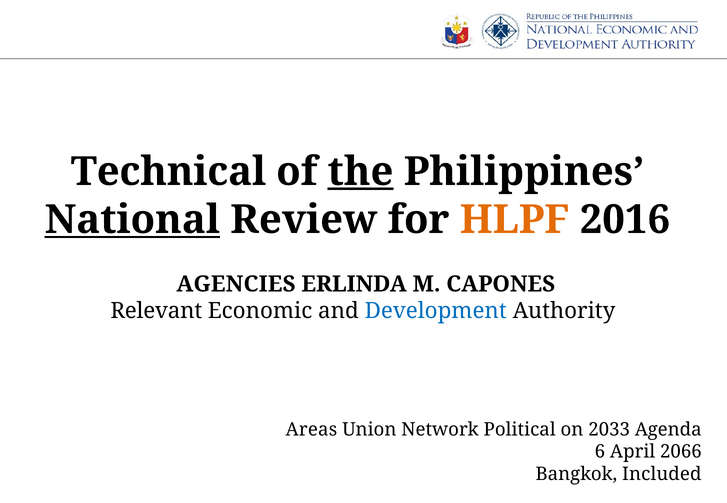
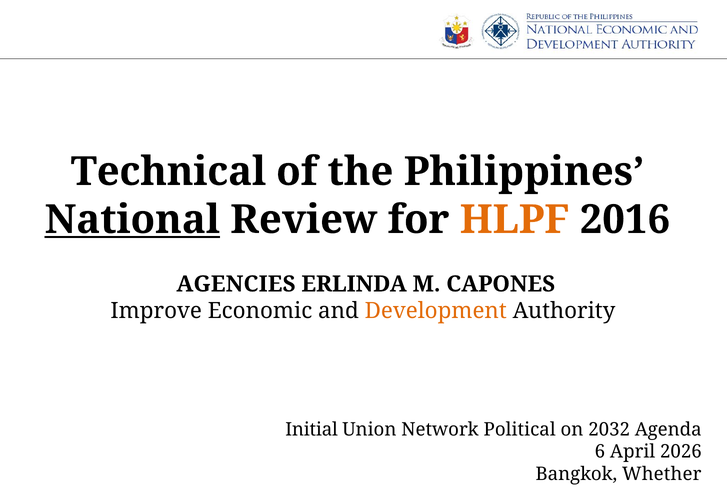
the underline: present -> none (360, 172)
Relevant: Relevant -> Improve (156, 311)
Development colour: blue -> orange (436, 311)
Areas: Areas -> Initial (312, 430)
2033: 2033 -> 2032 (609, 430)
2066: 2066 -> 2026 (681, 452)
Included: Included -> Whether (662, 474)
